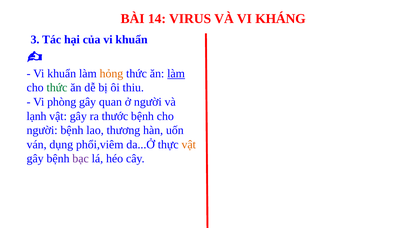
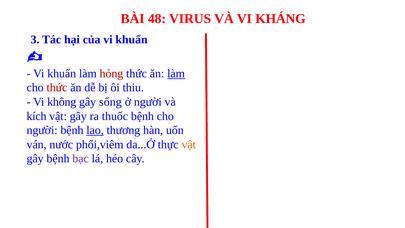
14: 14 -> 48 (157, 19)
hỏng colour: orange -> red (111, 73)
thức colour: green -> red (57, 88)
phòng: phòng -> không (62, 102)
quan: quan -> sống (110, 102)
lạnh: lạnh -> kích (36, 116)
thước: thước -> thuốc (115, 116)
lao underline: none -> present (95, 130)
dụng: dụng -> nước (61, 144)
